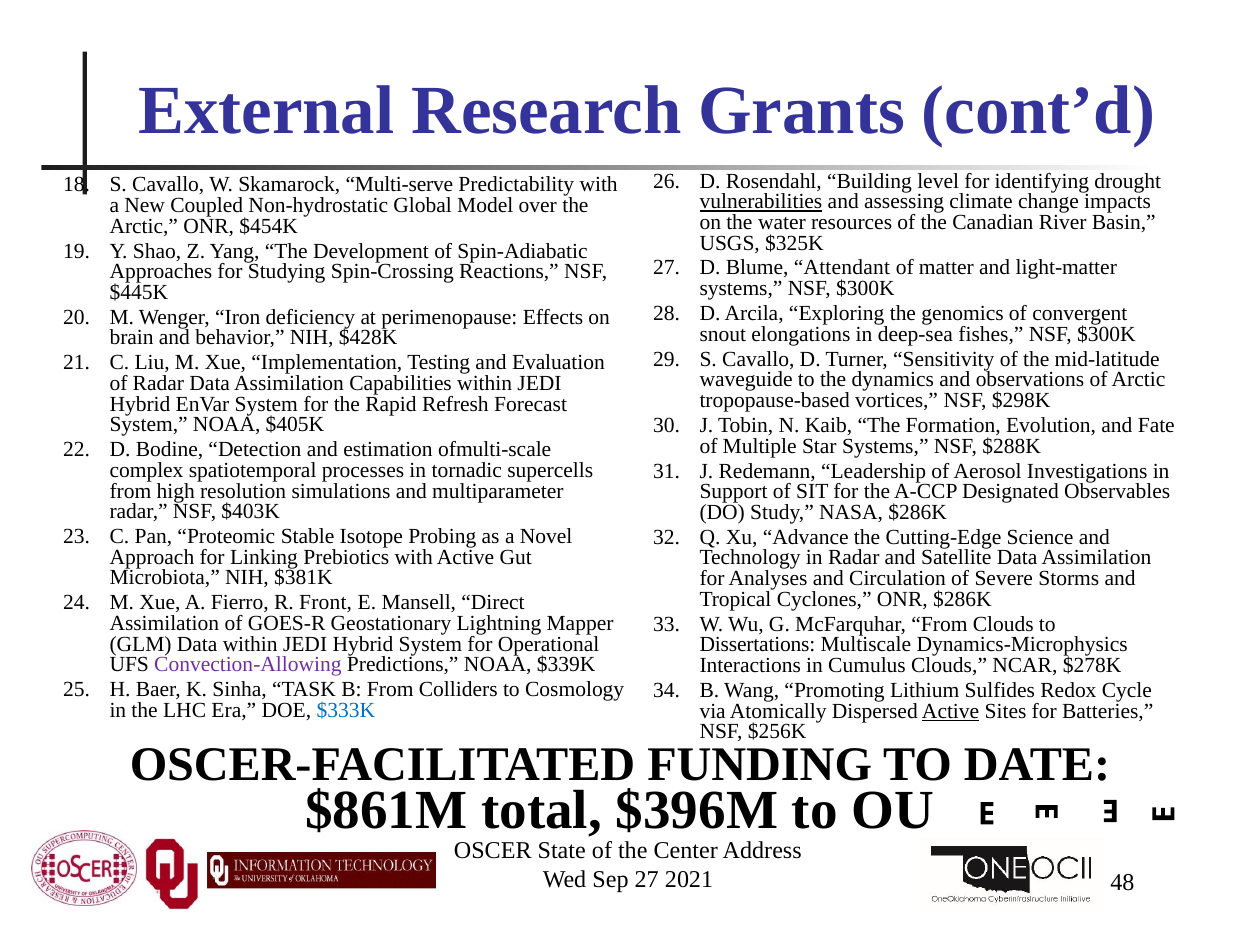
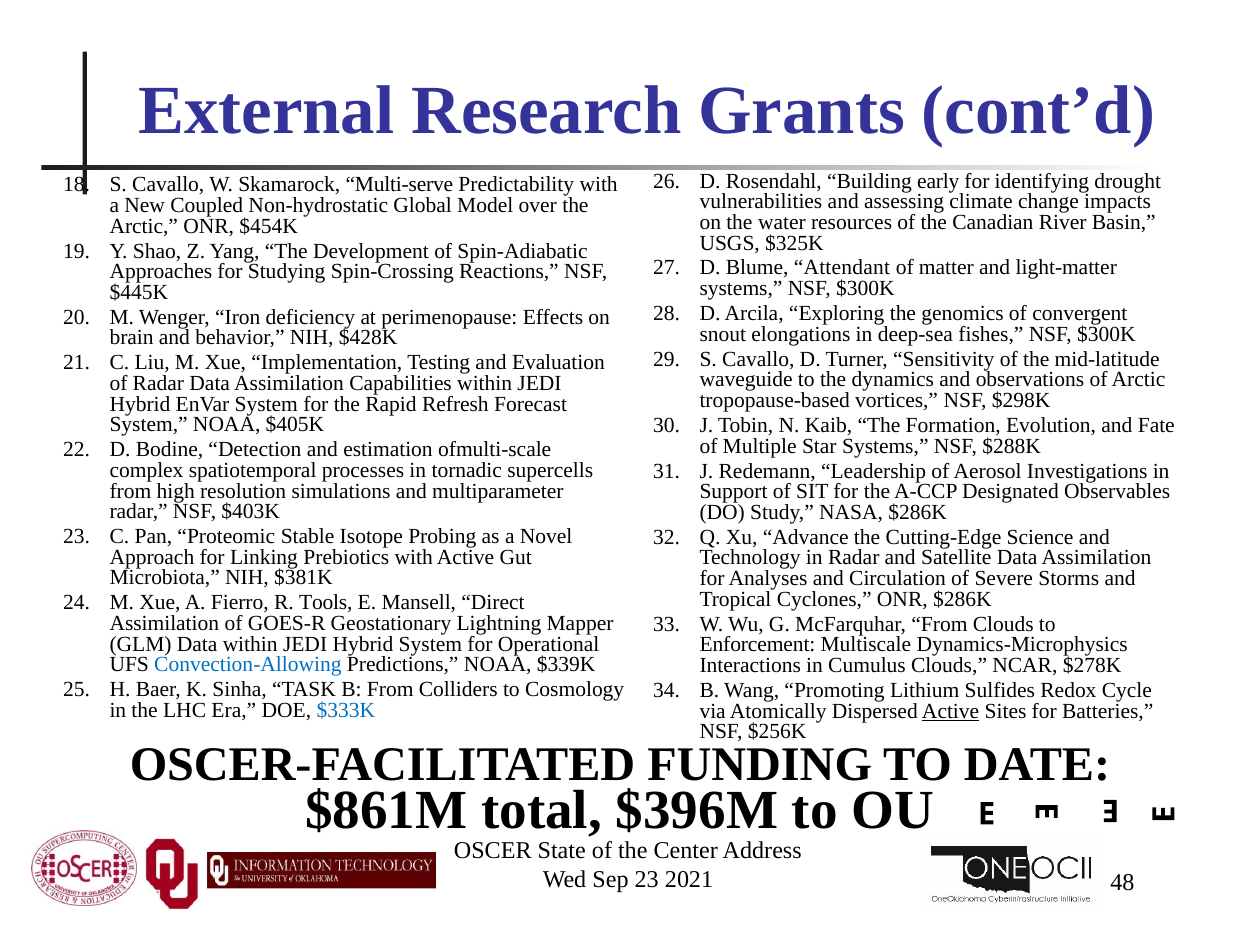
level: level -> early (938, 181)
vulnerabilities underline: present -> none (761, 202)
Front: Front -> Tools (326, 603)
Dissertations: Dissertations -> Enforcement (757, 645)
Convection-Allowing colour: purple -> blue (248, 665)
Sep 27: 27 -> 23 (647, 880)
